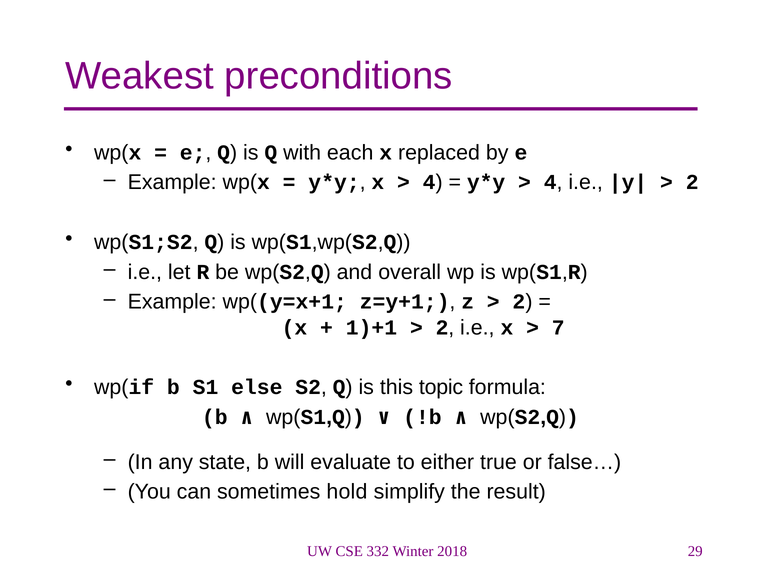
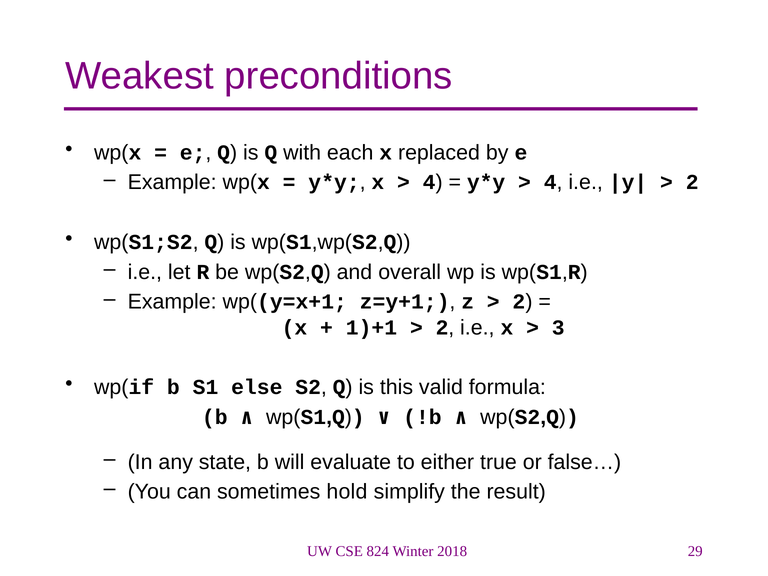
7: 7 -> 3 (558, 328)
topic: topic -> valid (441, 387)
332: 332 -> 824 (378, 551)
